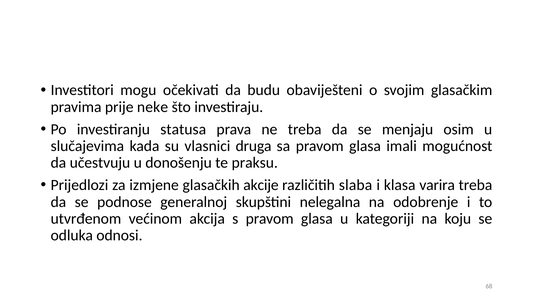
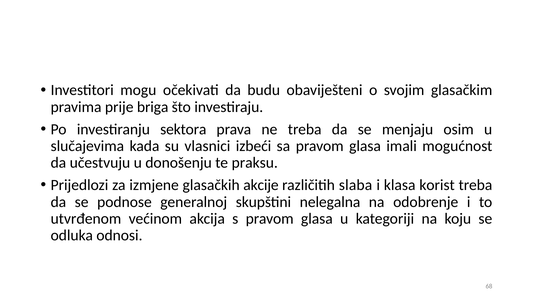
neke: neke -> briga (153, 107)
statusa: statusa -> sektora (183, 129)
druga: druga -> izbeći (254, 146)
varira: varira -> korist (437, 185)
